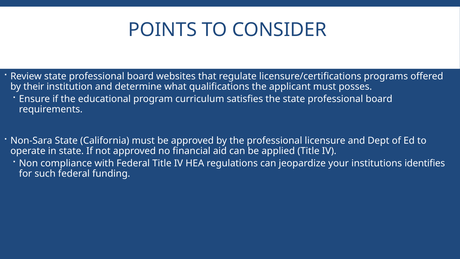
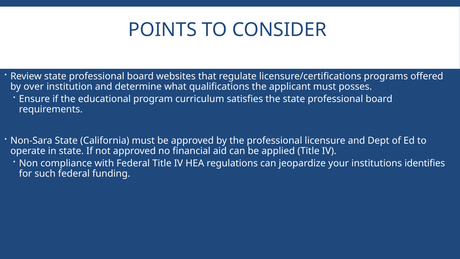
their: their -> over (34, 87)
